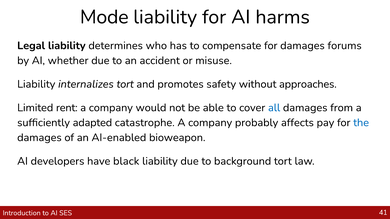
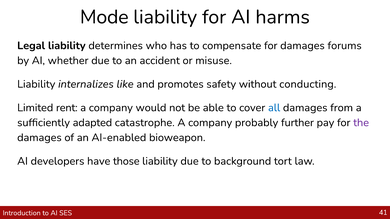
internalizes tort: tort -> like (125, 84)
approaches: approaches -> conducting (308, 84)
affects: affects -> further (297, 123)
the colour: blue -> purple (361, 123)
black: black -> those (126, 161)
